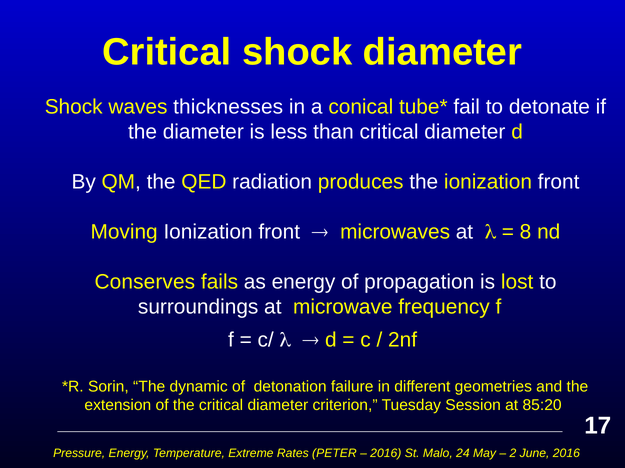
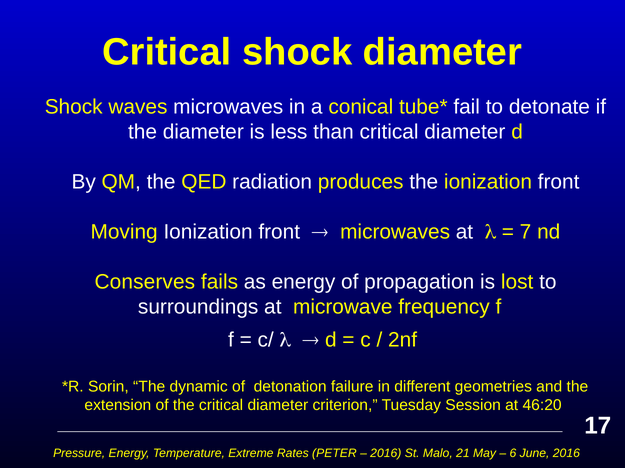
waves thicknesses: thicknesses -> microwaves (228, 107)
8: 8 -> 7 (526, 232)
85:20: 85:20 -> 46:20 (542, 406)
24: 24 -> 21 (463, 454)
2: 2 -> 6 (513, 454)
